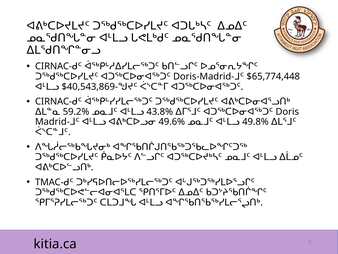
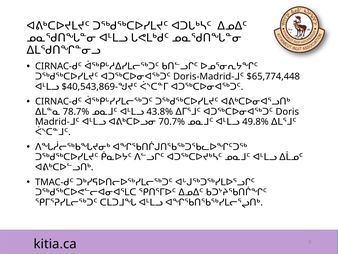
59.2%: 59.2% -> 78.7% (76, 112)
49.6%: 49.6% -> 70.7% (172, 122)
